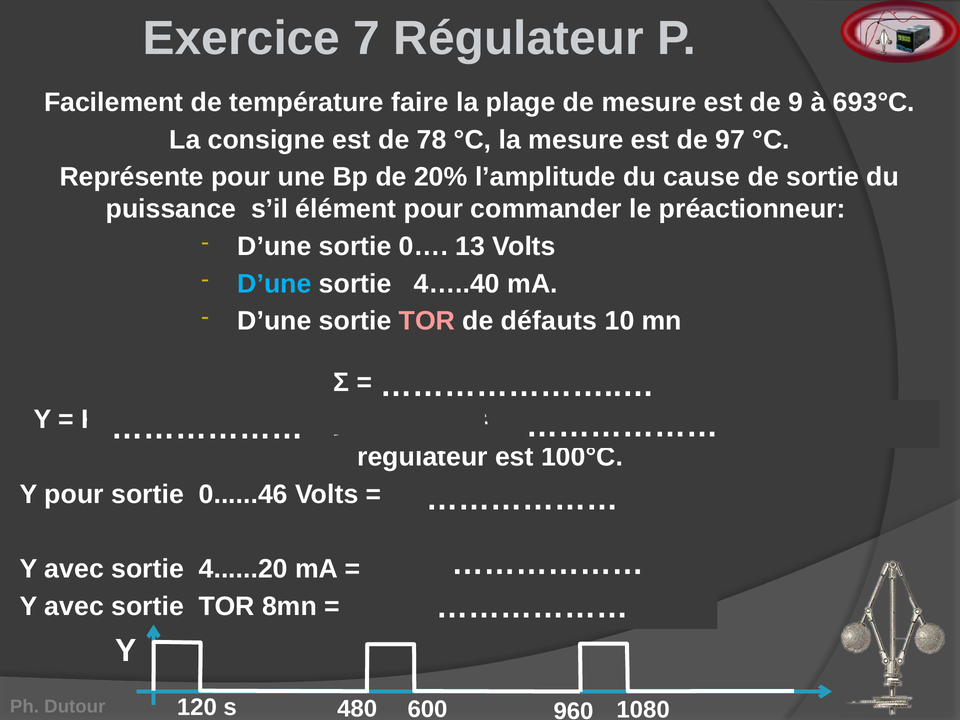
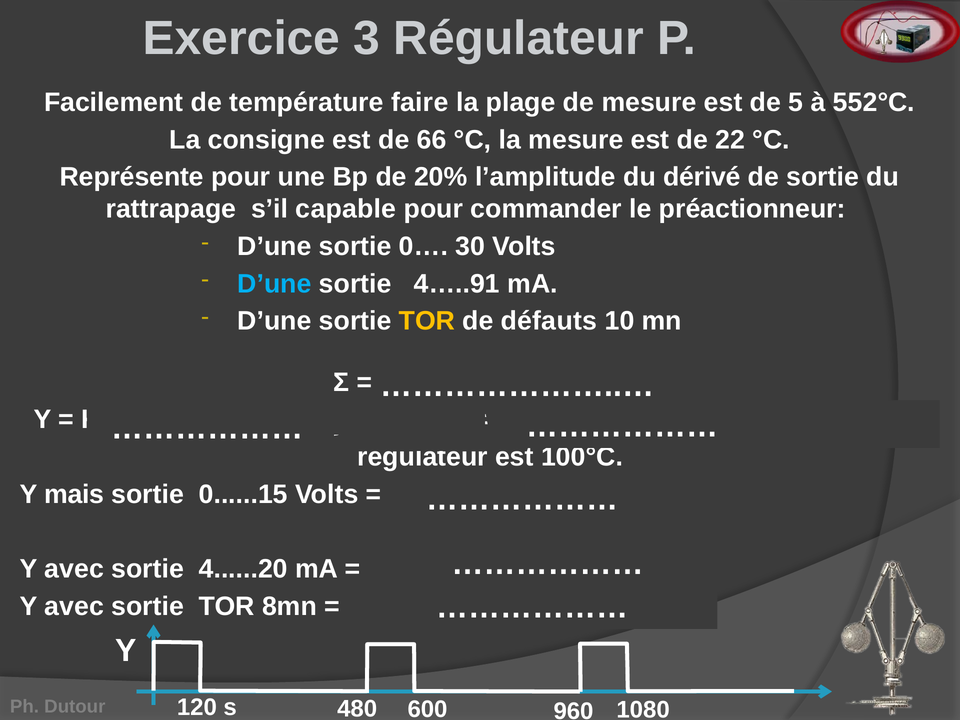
7: 7 -> 3 (367, 38)
de 9: 9 -> 5 (796, 102)
693°C: 693°C -> 552°C (874, 102)
78: 78 -> 66 (432, 140)
97: 97 -> 22 (730, 140)
cause: cause -> dérivé (702, 177)
puissance: puissance -> rattrapage (171, 209)
élément: élément -> capable (346, 209)
13: 13 -> 30 (470, 247)
4…..40: 4…..40 -> 4…..91 (457, 284)
TOR colour: pink -> yellow (427, 321)
Y pour: pour -> mais (74, 494)
0......46: 0......46 -> 0......15 (243, 494)
